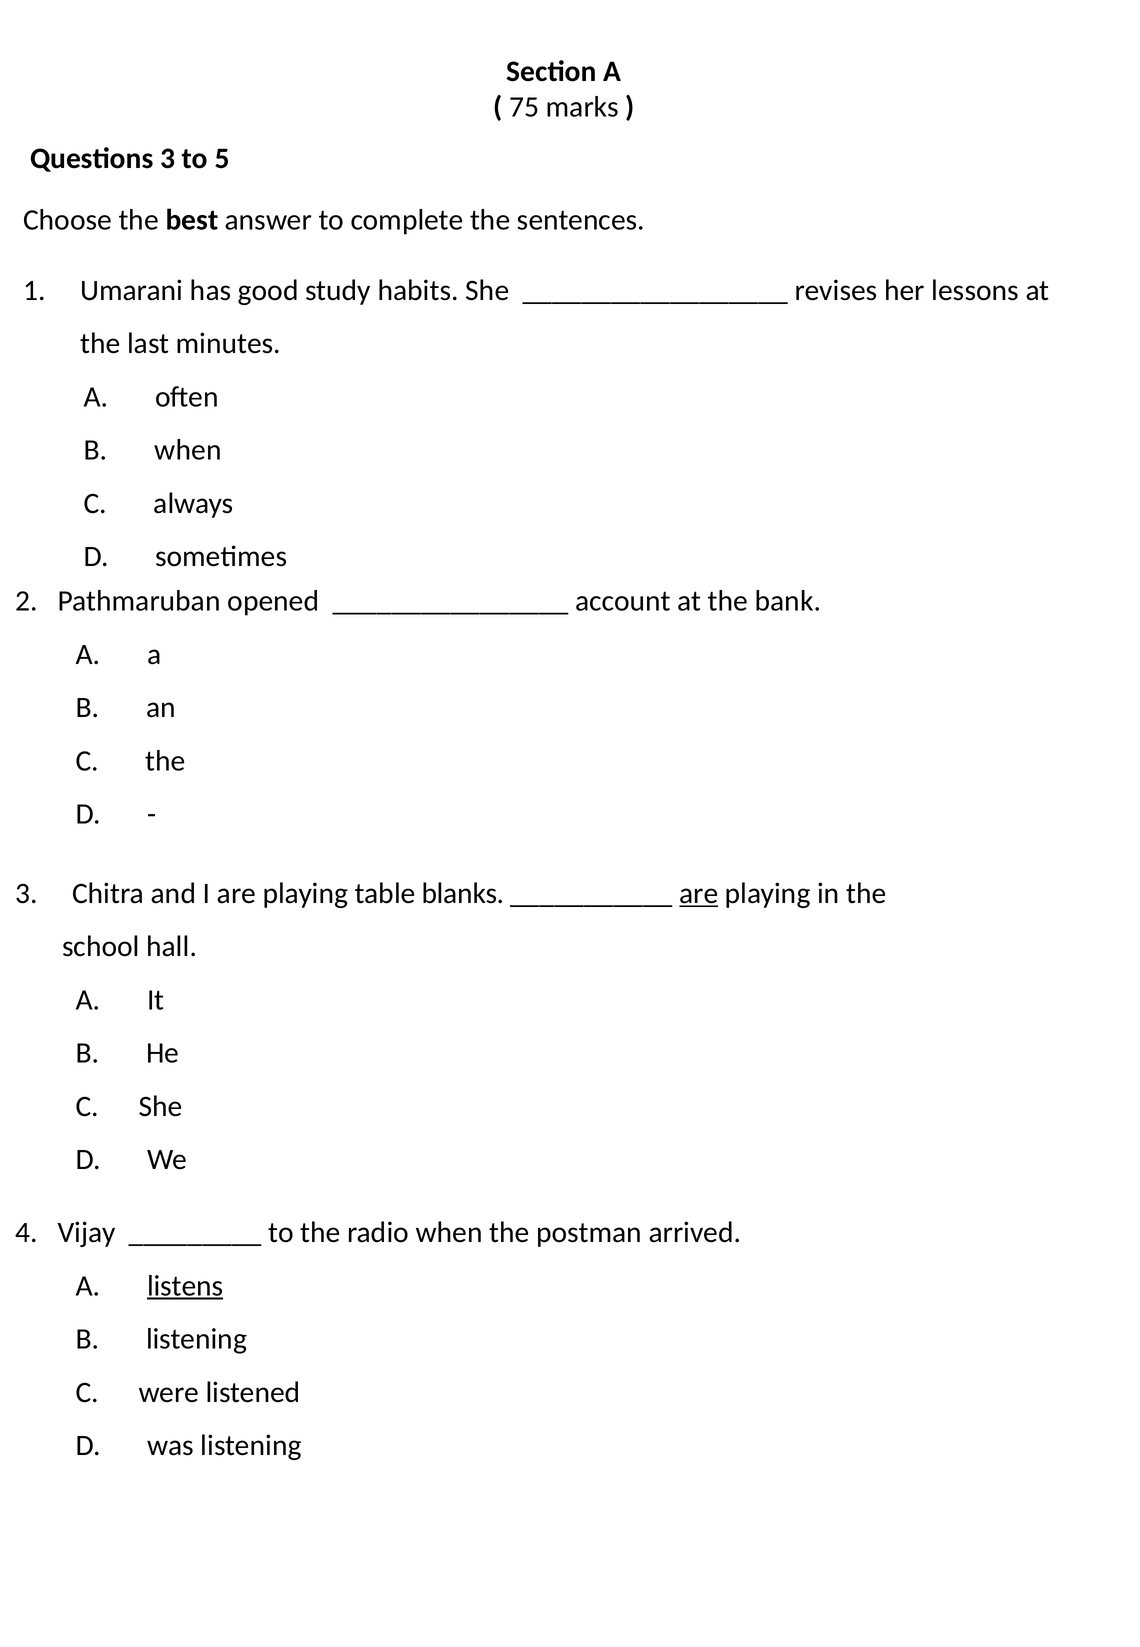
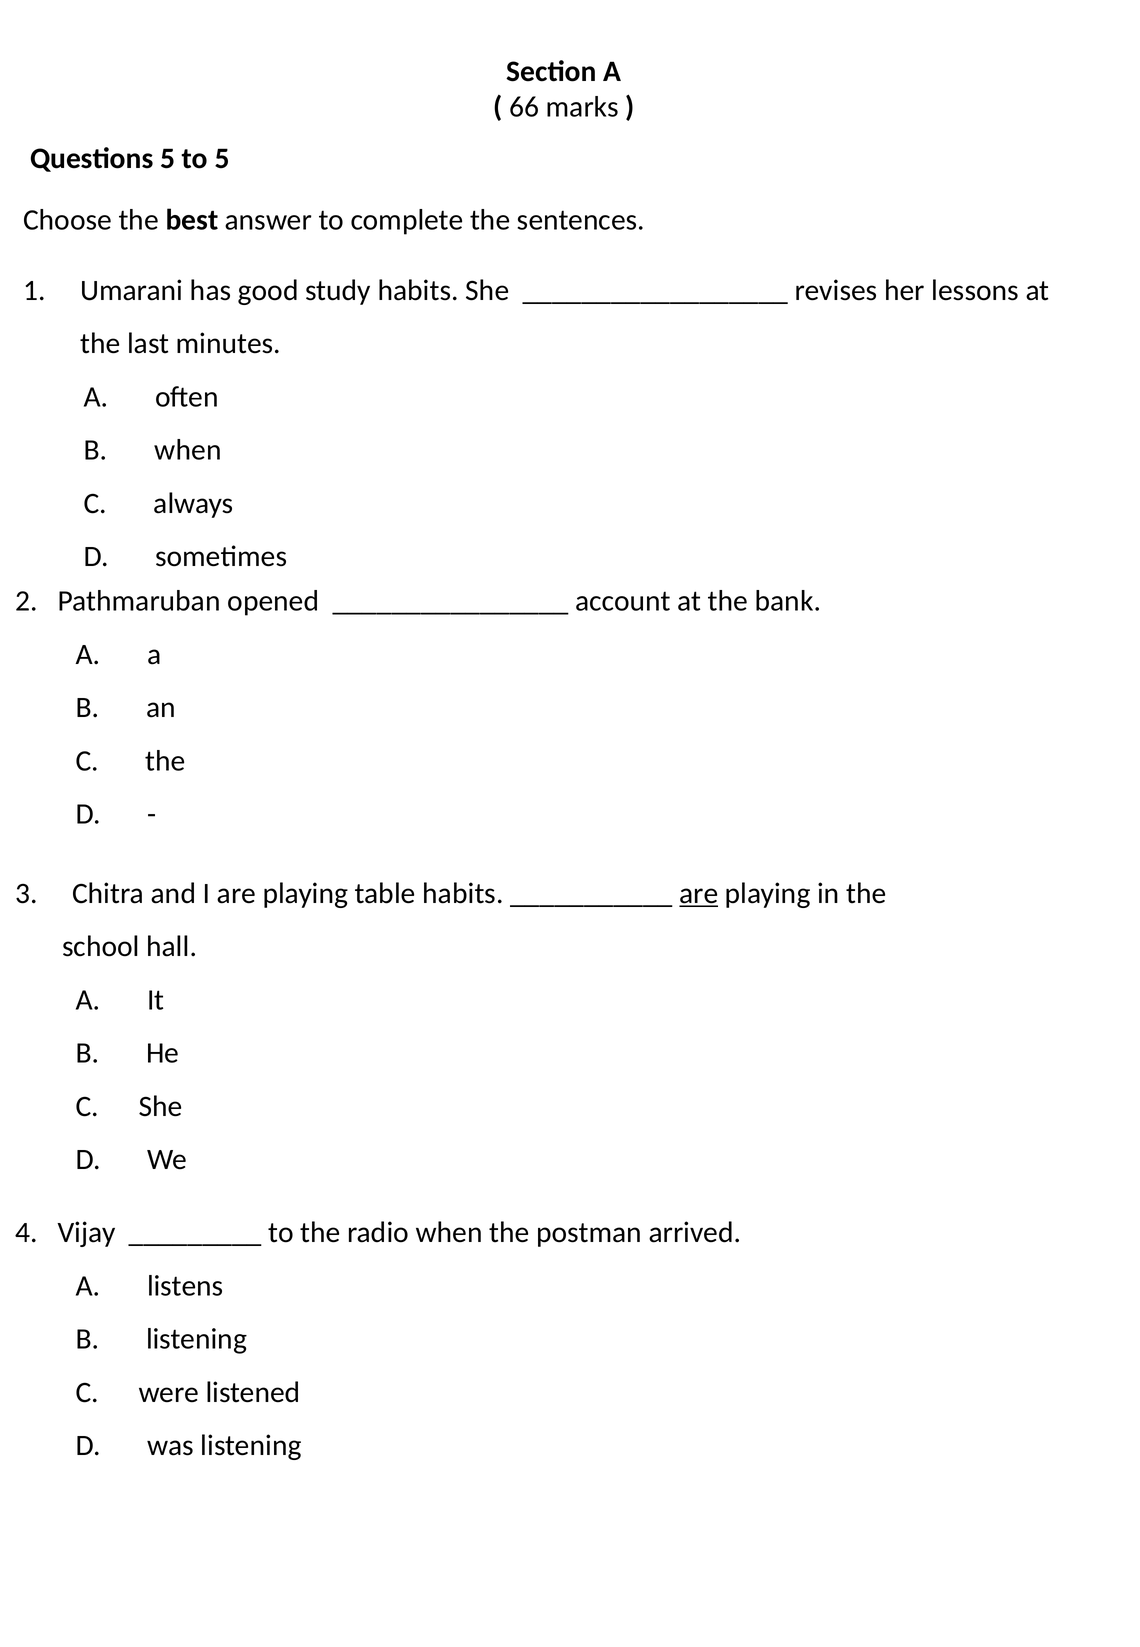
75: 75 -> 66 (524, 107)
Questions 3: 3 -> 5 (168, 159)
table blanks: blanks -> habits (463, 893)
listens underline: present -> none (185, 1286)
